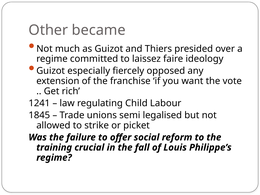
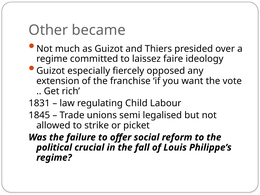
1241: 1241 -> 1831 (39, 103)
training: training -> political (54, 147)
